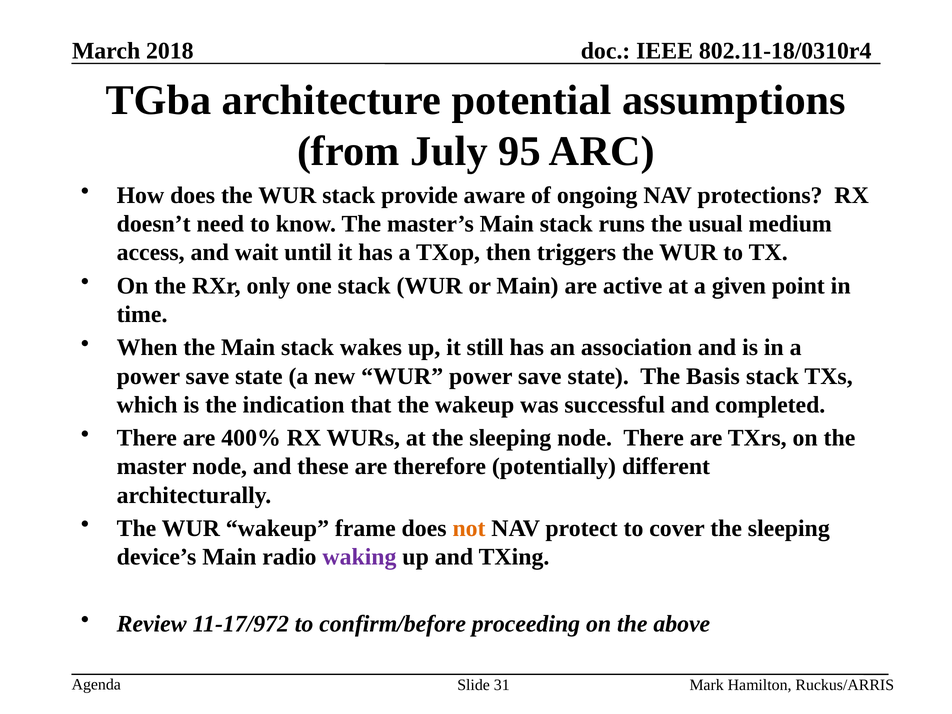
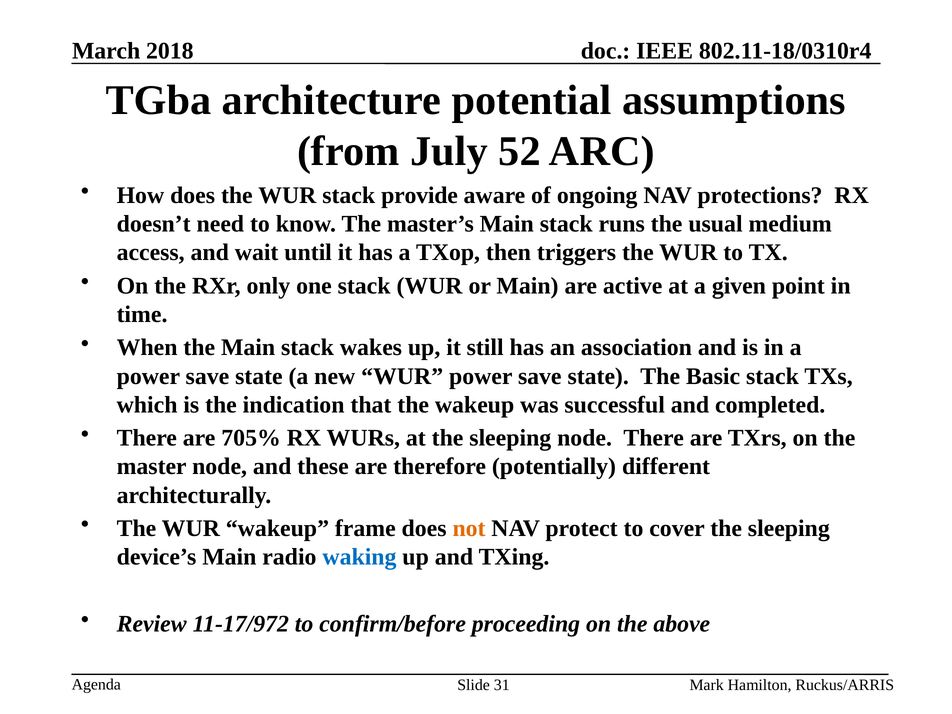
95: 95 -> 52 (520, 151)
Basis: Basis -> Basic (713, 376)
400%: 400% -> 705% (251, 438)
waking colour: purple -> blue (359, 557)
